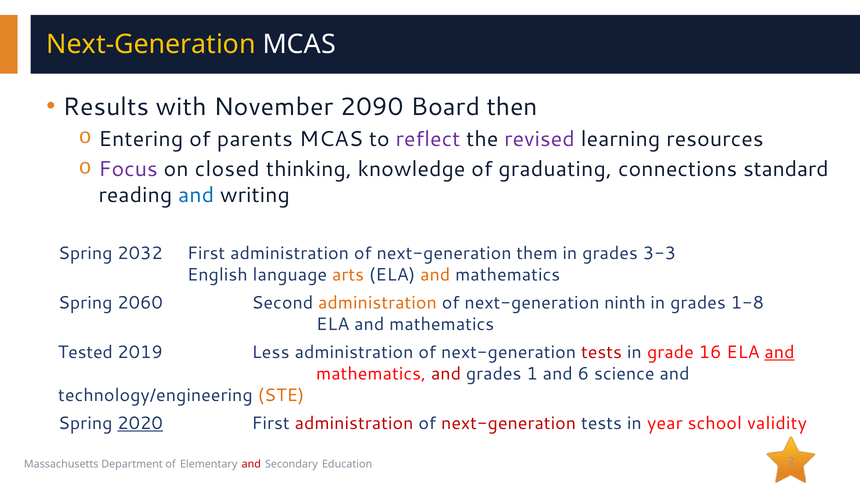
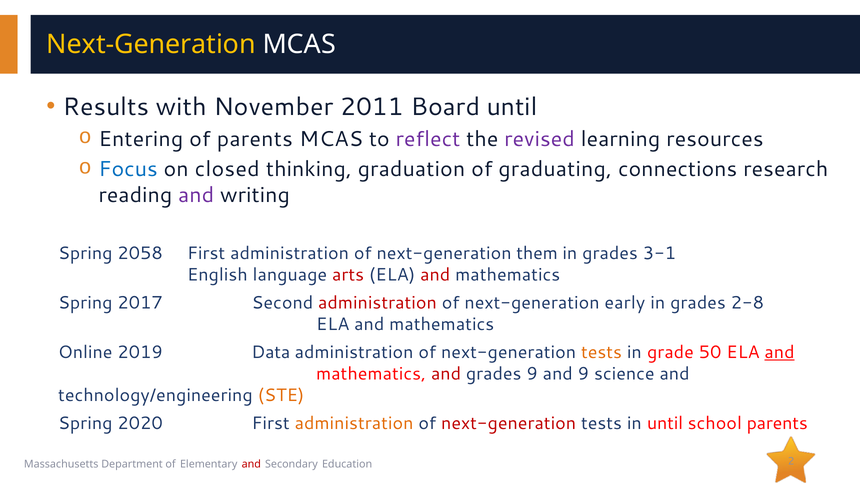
2090: 2090 -> 2011 (372, 107)
Board then: then -> until (512, 107)
Focus colour: purple -> blue (128, 169)
knowledge: knowledge -> graduation (411, 169)
standard: standard -> research (786, 169)
and colour: blue -> purple (196, 195)
2032: 2032 -> 2058 (140, 253)
3-3: 3-3 -> 3-1 (659, 253)
arts colour: orange -> red (348, 275)
and colour: orange -> red (435, 275)
2060: 2060 -> 2017 (140, 303)
administration colour: orange -> red (377, 303)
ninth: ninth -> early (625, 303)
1-8: 1-8 -> 2-8 (747, 303)
Tested: Tested -> Online (85, 352)
Less: Less -> Data (271, 352)
tests colour: red -> orange (602, 352)
16: 16 -> 50 (710, 352)
grades 1: 1 -> 9 (532, 374)
and 6: 6 -> 9 (583, 374)
2020 underline: present -> none (140, 423)
administration colour: red -> orange (354, 423)
in year: year -> until (665, 423)
school validity: validity -> parents (777, 423)
